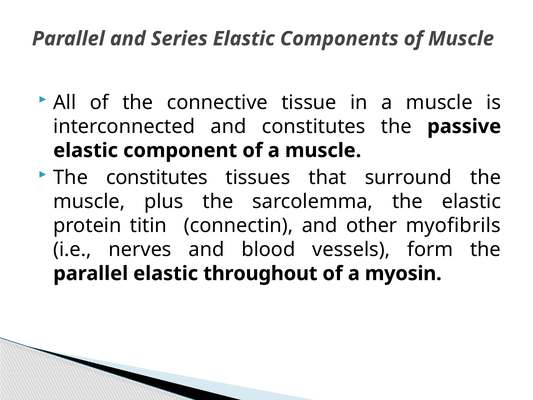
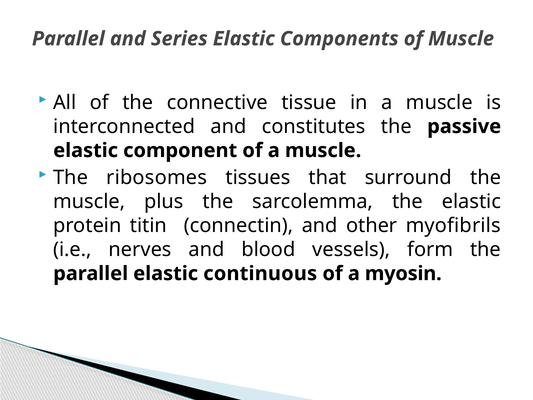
The constitutes: constitutes -> ribosomes (157, 177)
throughout: throughout -> continuous (260, 273)
